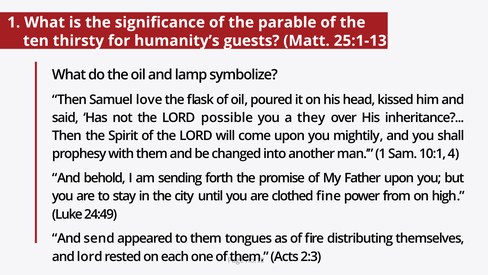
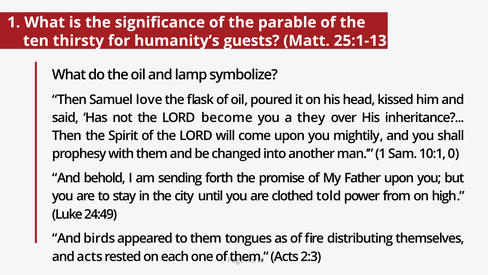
possible: possible -> become (227, 118)
4: 4 -> 0 (453, 154)
fine: fine -> told (329, 196)
send: send -> birds (99, 239)
and lord: lord -> acts (90, 257)
